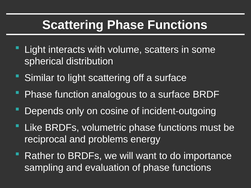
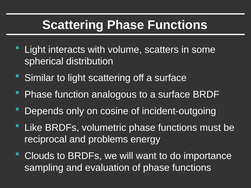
Rather: Rather -> Clouds (39, 156)
